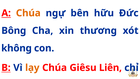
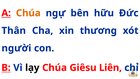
Bông: Bông -> Thân (14, 31)
không: không -> người (16, 48)
lạy colour: orange -> black (32, 67)
